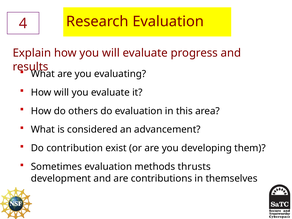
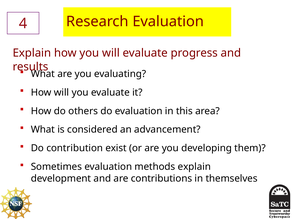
methods thrusts: thrusts -> explain (194, 167)
